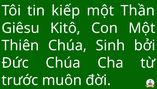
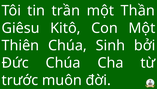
kiếp: kiếp -> trần (66, 11)
